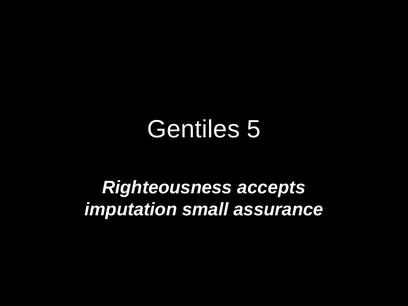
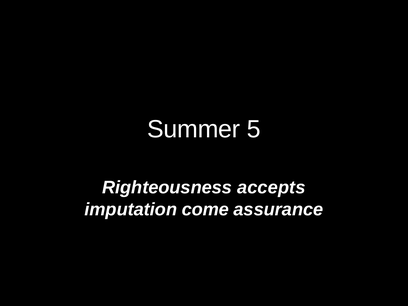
Gentiles: Gentiles -> Summer (194, 129)
small: small -> come (205, 209)
